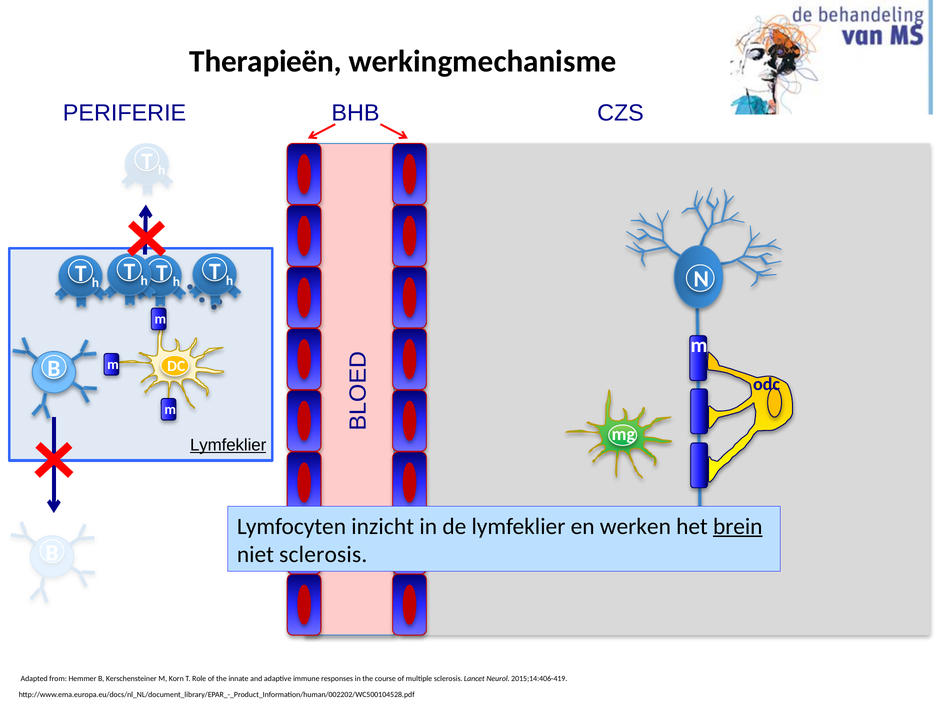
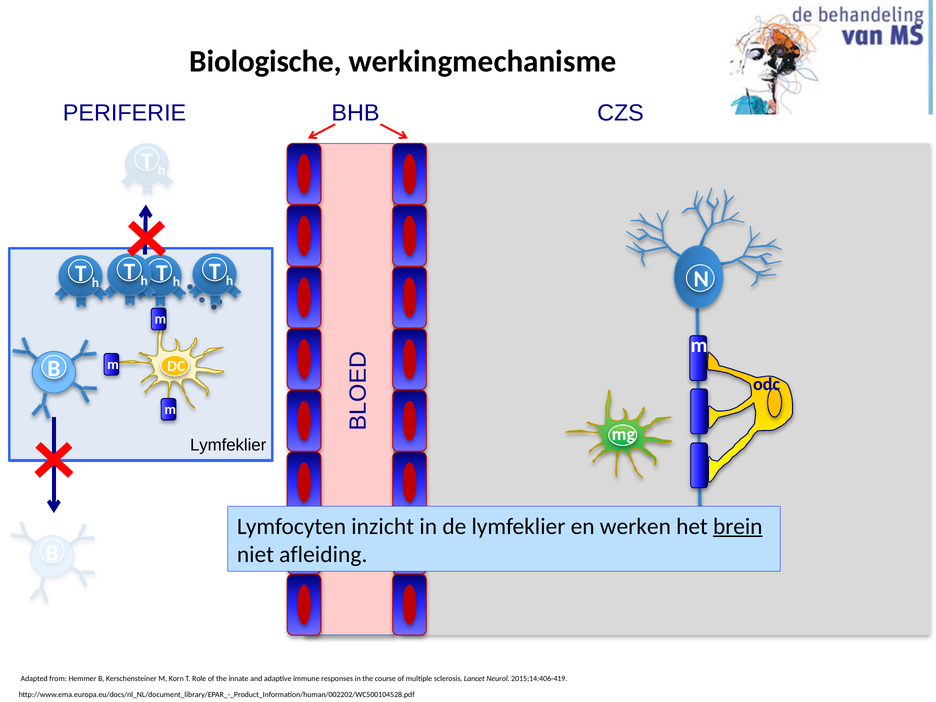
Therapieën: Therapieën -> Biologische (266, 61)
Lymfeklier underline: present -> none (228, 445)
niet sclerosis: sclerosis -> afleiding (323, 554)
